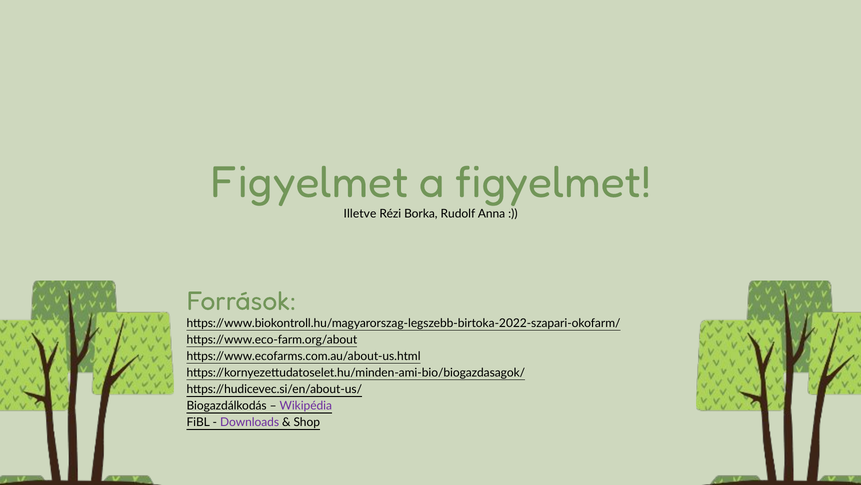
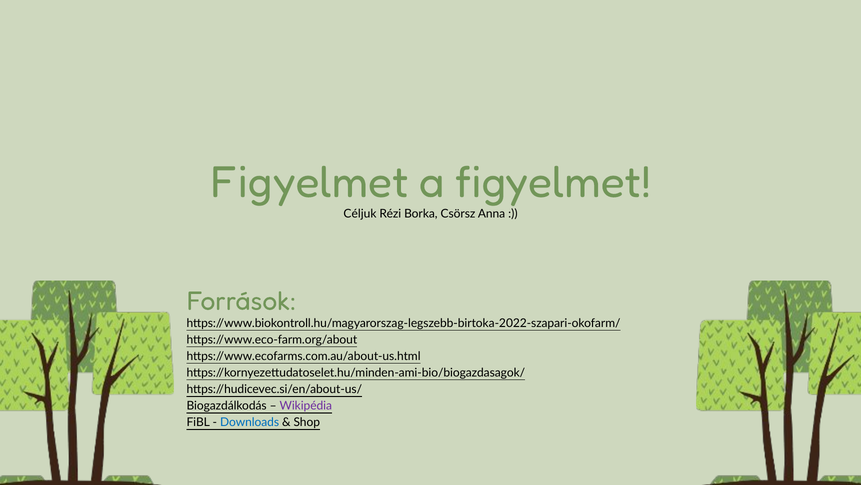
Illetve: Illetve -> Céljuk (360, 213)
Rudolf: Rudolf -> Csörsz (458, 213)
Downloads colour: purple -> blue (250, 422)
